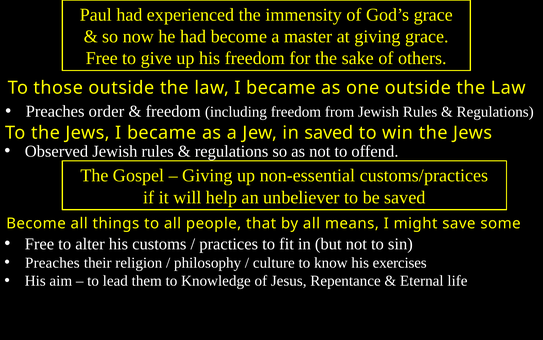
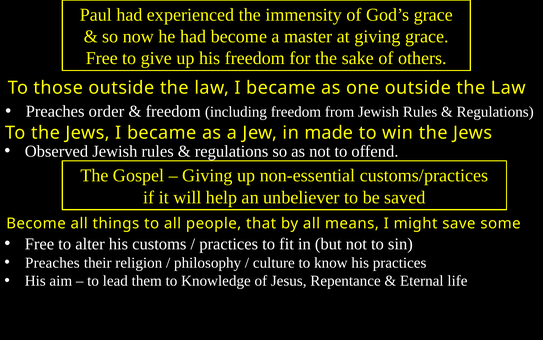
in saved: saved -> made (329, 133)
his exercises: exercises -> practices (400, 262)
